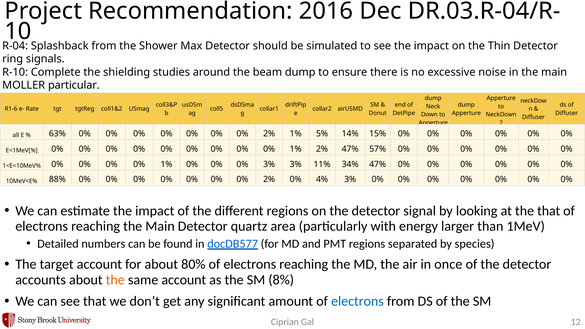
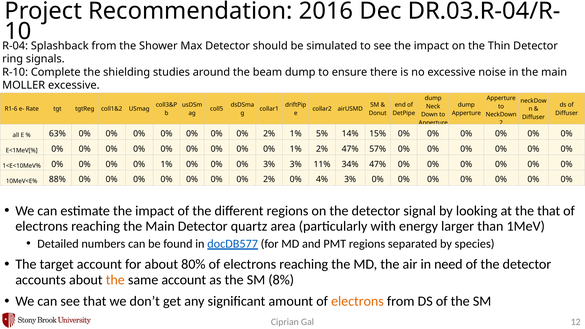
MOLLER particular: particular -> excessive (74, 85)
once: once -> need (448, 264)
electrons colour: blue -> orange (357, 301)
